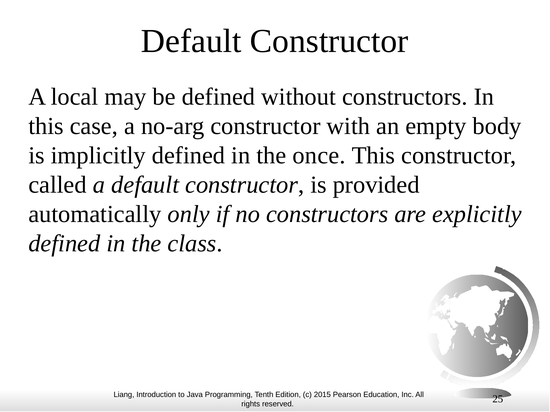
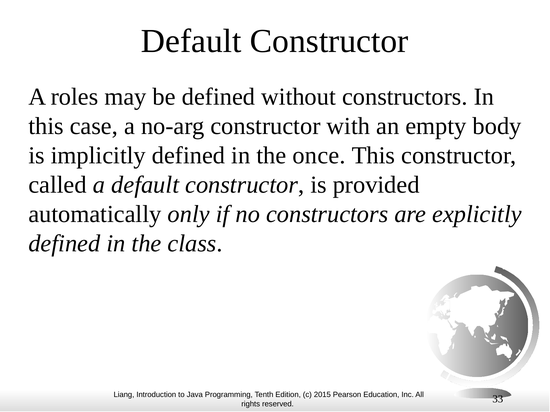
local: local -> roles (75, 97)
25: 25 -> 33 (498, 399)
